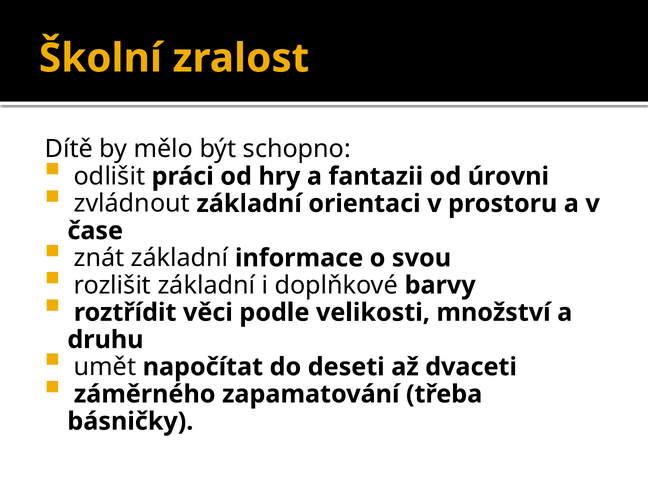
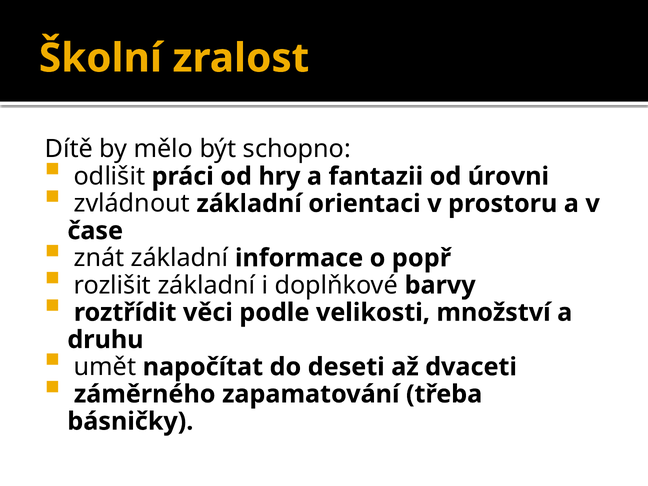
svou: svou -> popř (421, 258)
